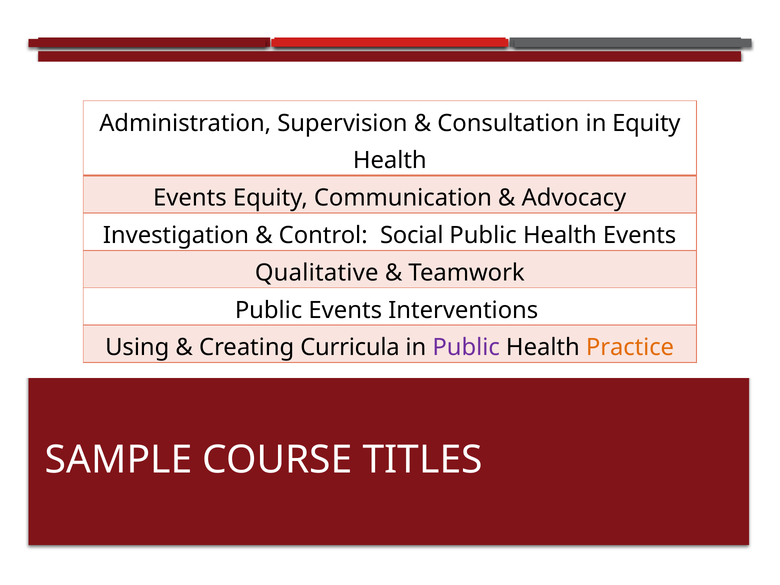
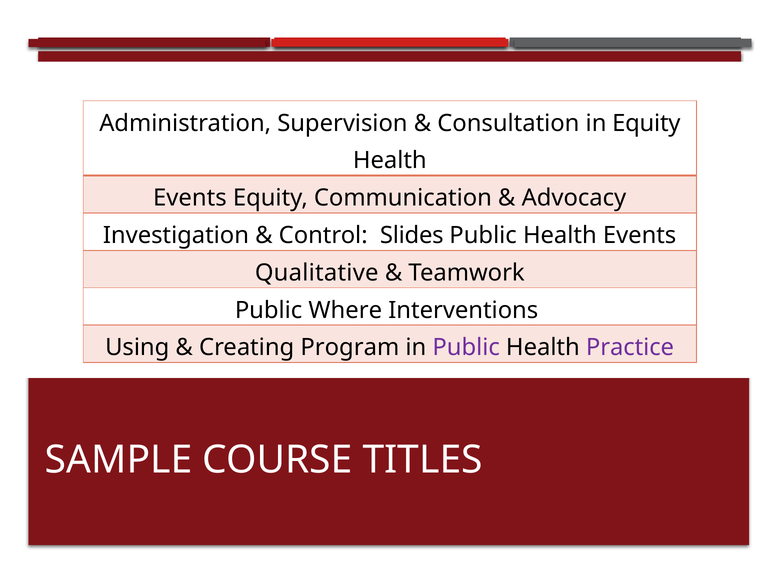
Social: Social -> Slides (412, 235)
Public Events: Events -> Where (345, 310)
Curricula: Curricula -> Program (350, 348)
Practice colour: orange -> purple (630, 348)
